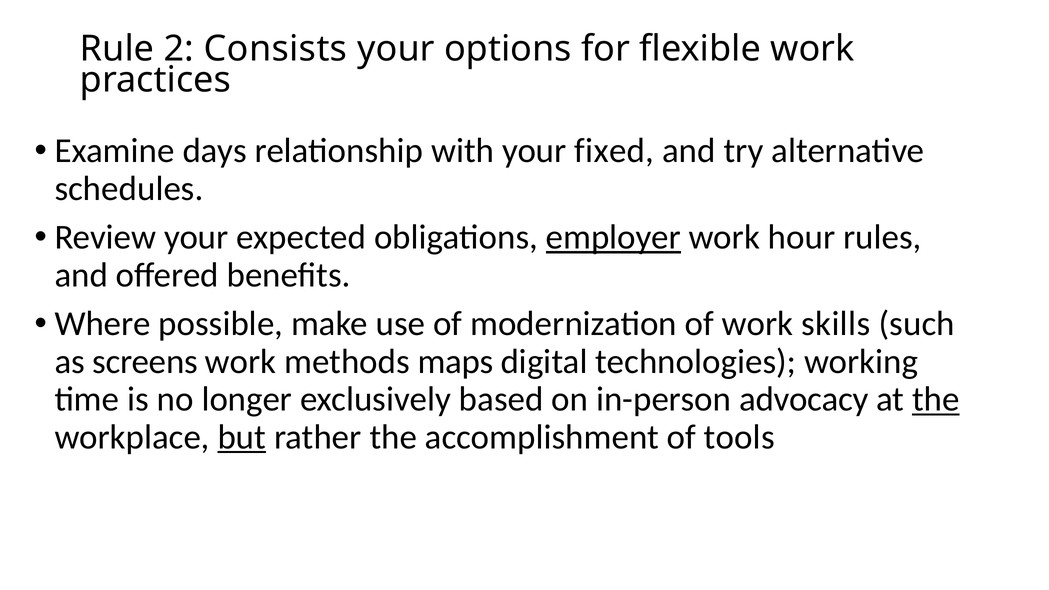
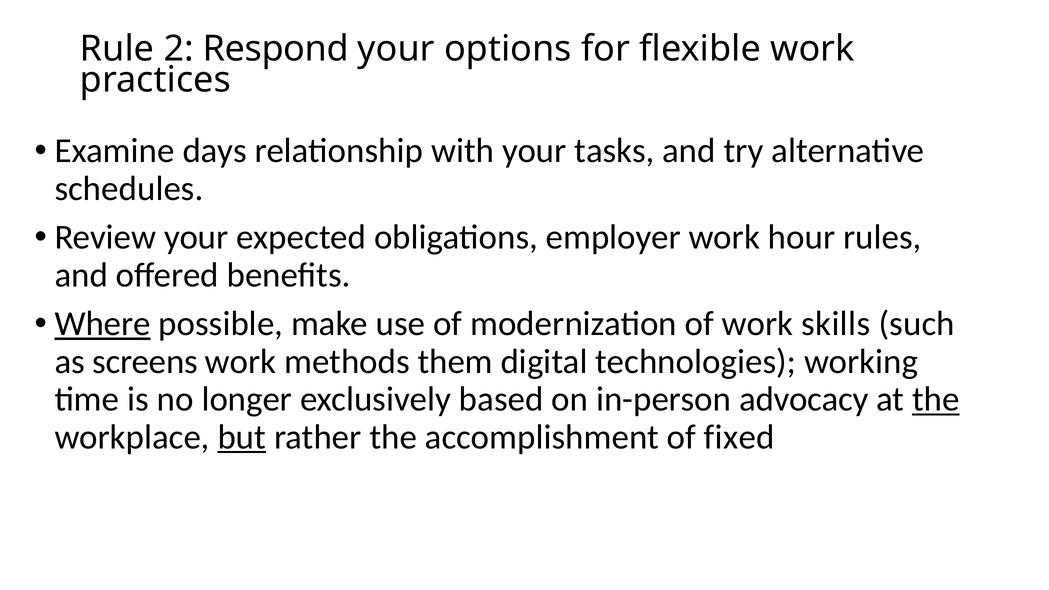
Consists: Consists -> Respond (276, 49)
fixed: fixed -> tasks (614, 151)
employer underline: present -> none (613, 237)
Where underline: none -> present (103, 324)
maps: maps -> them (455, 362)
tools: tools -> fixed (739, 437)
